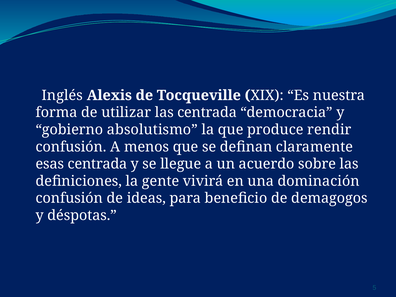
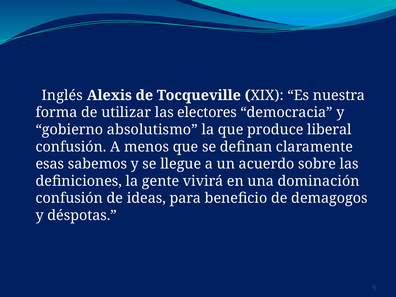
las centrada: centrada -> electores (207, 113)
rendir: rendir -> liberal (329, 130)
esas centrada: centrada -> sabemos (97, 164)
